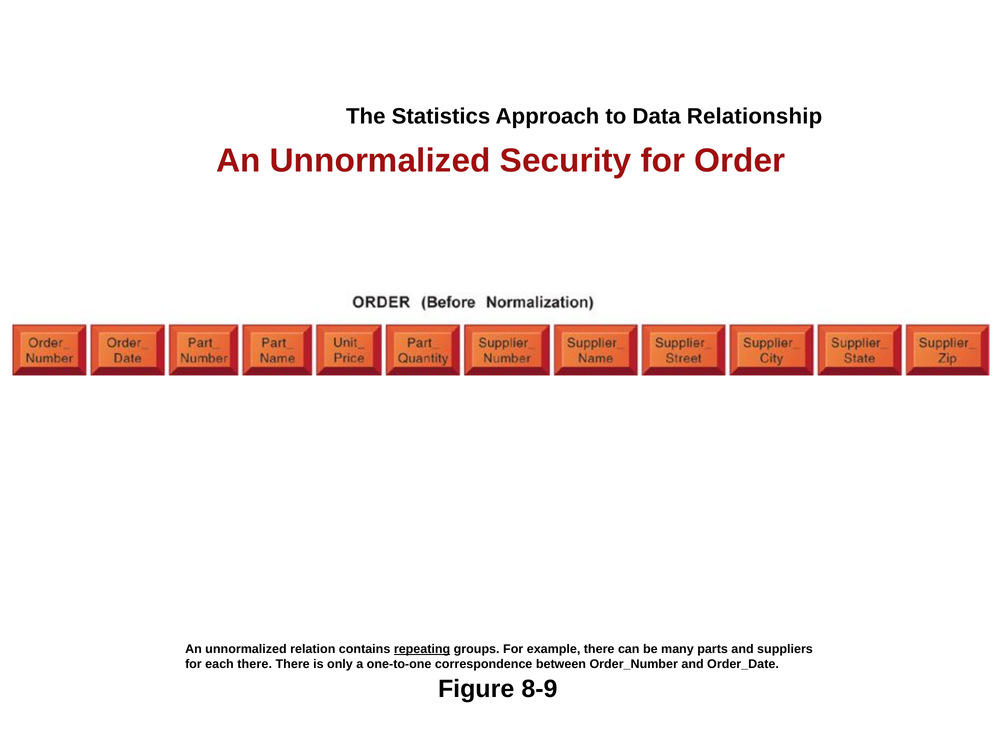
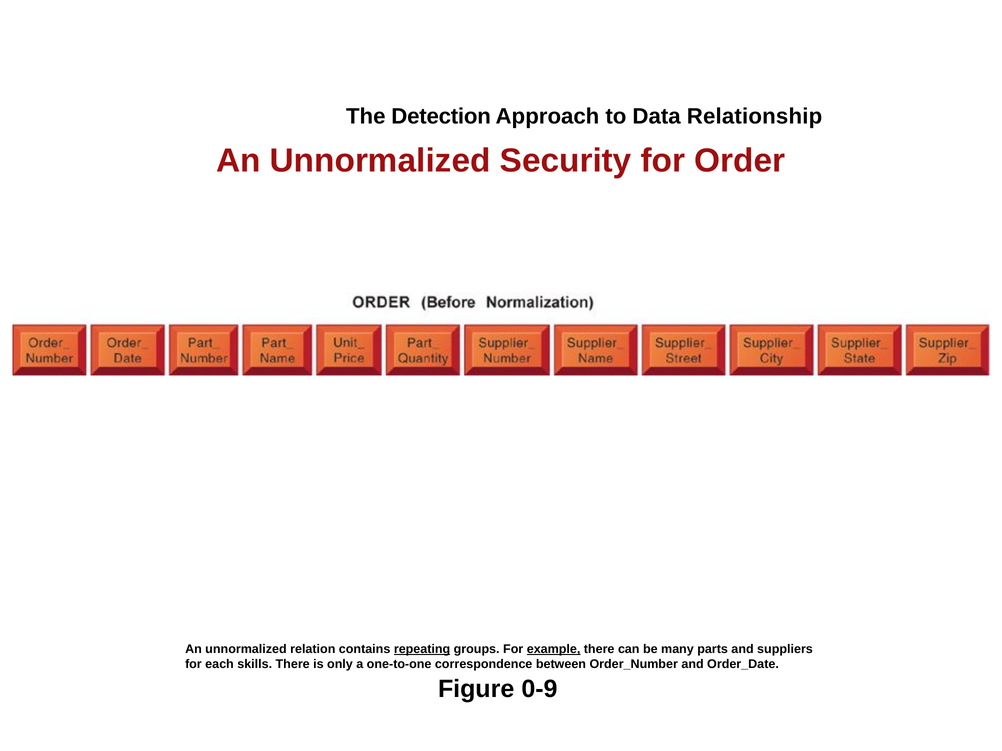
Statistics: Statistics -> Detection (441, 117)
example underline: none -> present (554, 650)
each there: there -> skills (255, 665)
8-9: 8-9 -> 0-9 (539, 690)
